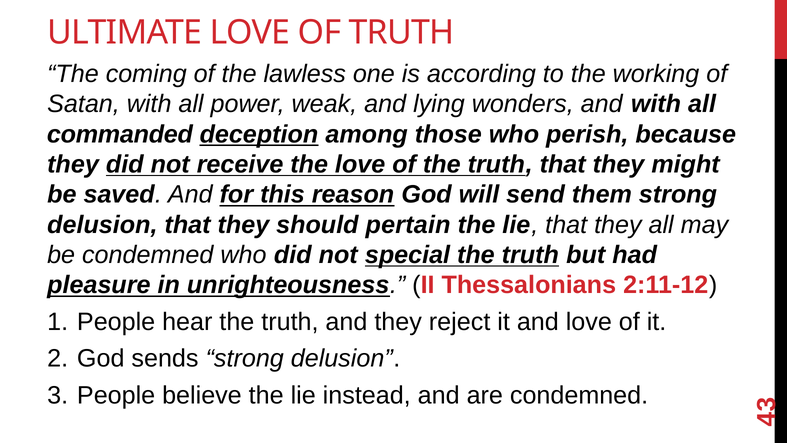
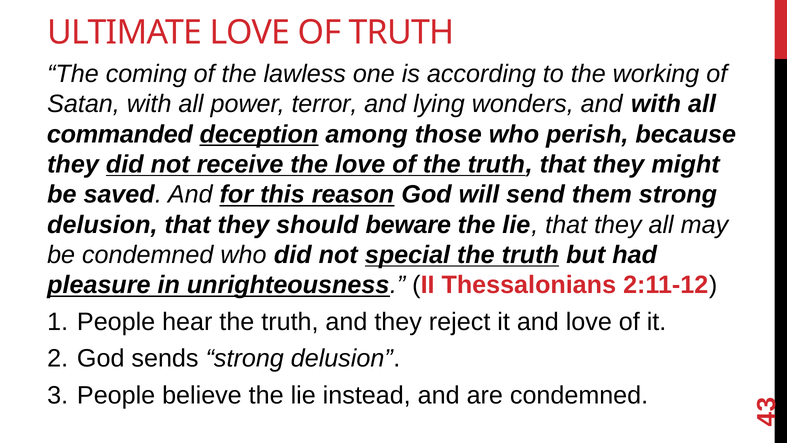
weak: weak -> terror (324, 104)
pertain: pertain -> beware (408, 225)
